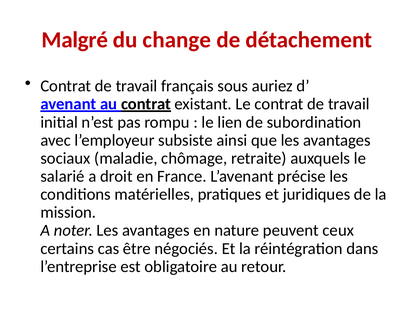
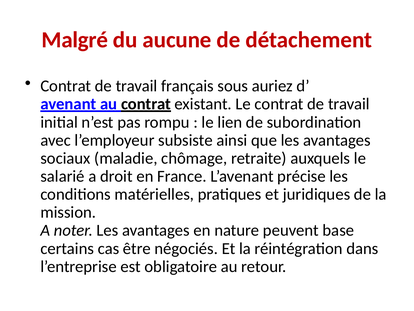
change: change -> aucune (177, 40)
ceux: ceux -> base (338, 230)
